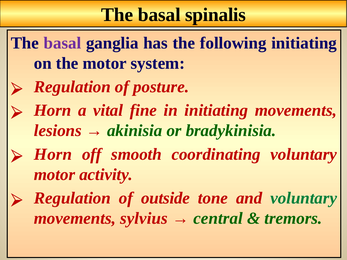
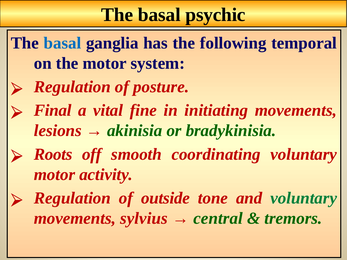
spinalis: spinalis -> psychic (215, 15)
basal colour: purple -> blue (62, 43)
following initiating: initiating -> temporal (304, 43)
Horn: Horn -> Final (53, 111)
Horn: Horn -> Roots (53, 154)
